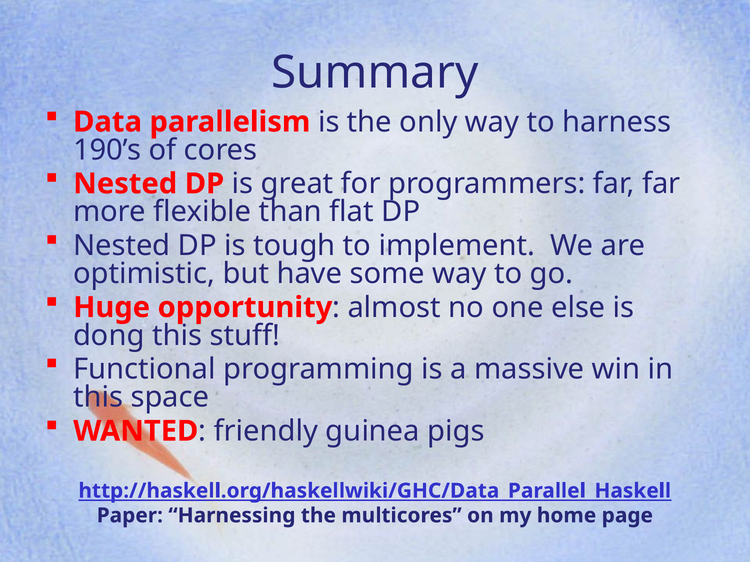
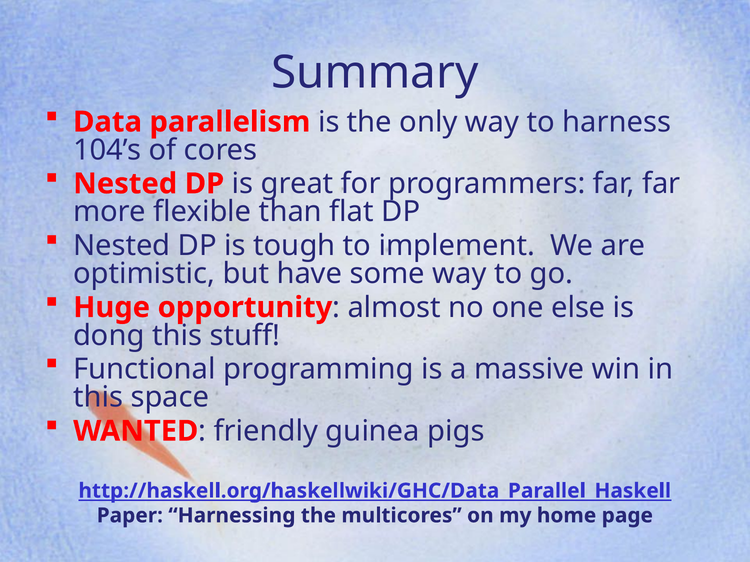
190’s: 190’s -> 104’s (107, 150)
